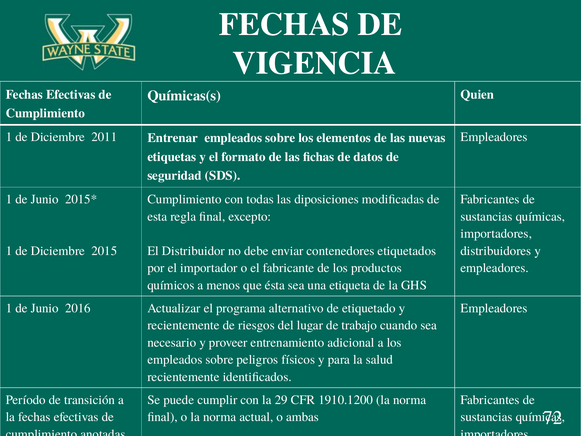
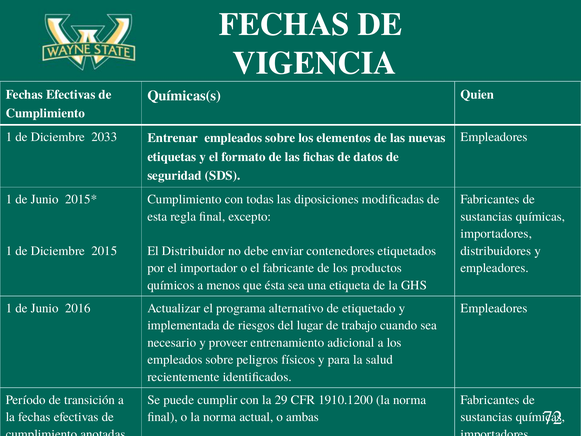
2011: 2011 -> 2033 (104, 137)
recientemente: recientemente -> implementada (183, 325)
